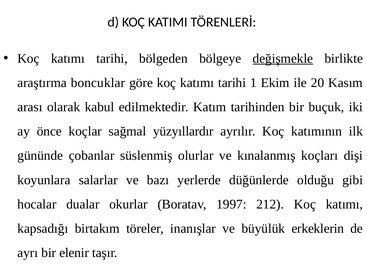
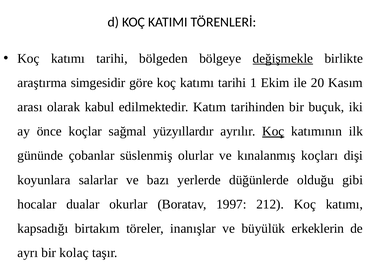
boncuklar: boncuklar -> simgesidir (98, 83)
Koç underline: none -> present (273, 131)
elenir: elenir -> kolaç (74, 253)
